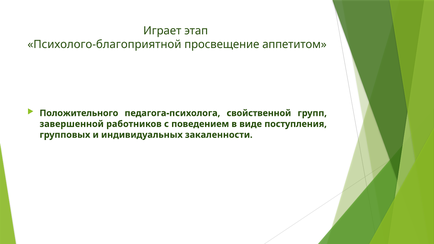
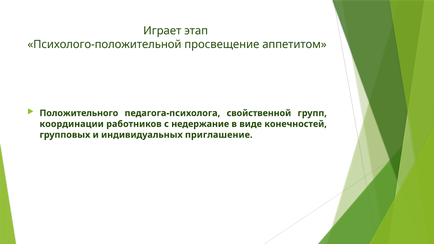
Психолого-благоприятной: Психолого-благоприятной -> Психолого-положительной (105, 44)
завершенной: завершенной -> координации (72, 124)
поведением: поведением -> недержание (200, 124)
поступления: поступления -> конечностей (296, 124)
закаленности: закаленности -> приглашение (219, 135)
